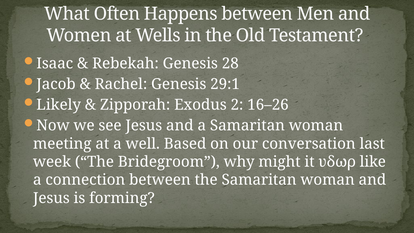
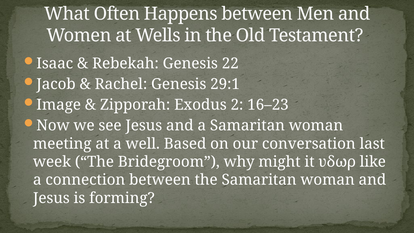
28: 28 -> 22 (230, 63)
Likely: Likely -> Image (59, 105)
16–26: 16–26 -> 16–23 (268, 105)
